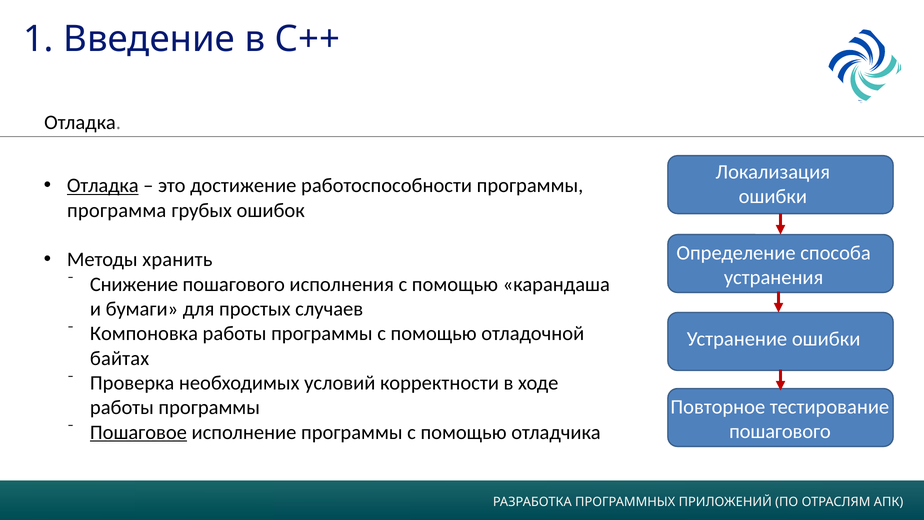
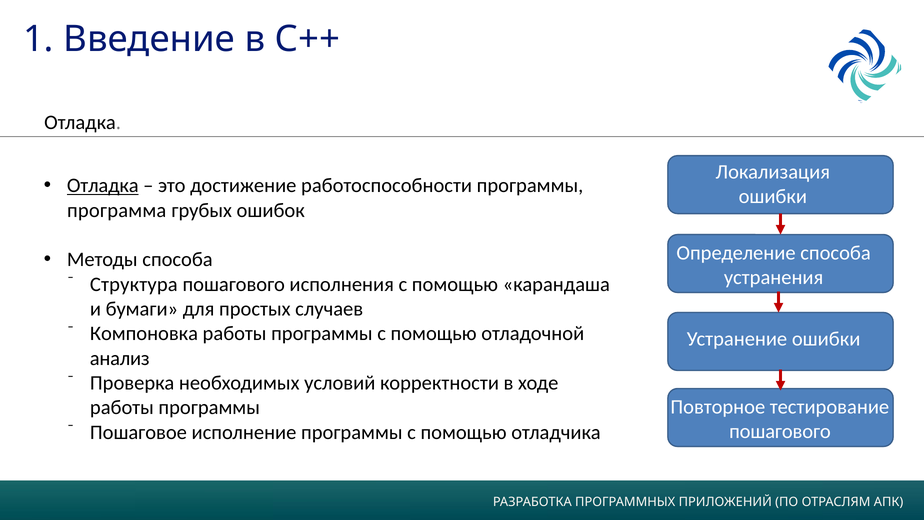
Методы хранить: хранить -> способа (178, 260)
Снижение: Снижение -> Структура (134, 284)
байтах: байтах -> анализ (120, 358)
Пошаговое underline: present -> none (138, 432)
